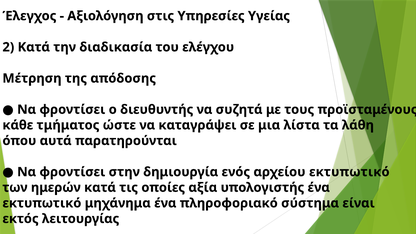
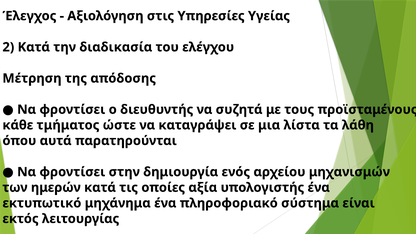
αρχείου εκτυπωτικό: εκτυπωτικό -> μηχανισμών (349, 172)
